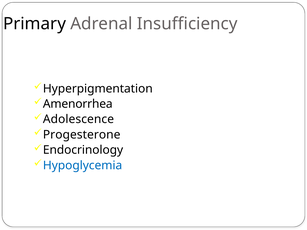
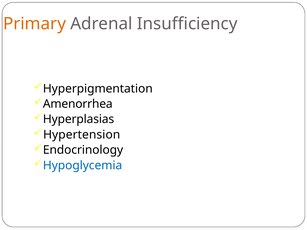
Primary colour: black -> orange (34, 24)
Adolescence: Adolescence -> Hyperplasias (79, 119)
Progesterone: Progesterone -> Hypertension (82, 135)
